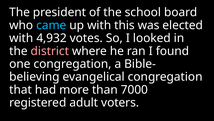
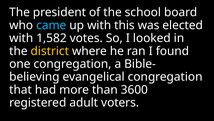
4,932: 4,932 -> 1,582 (52, 38)
district colour: pink -> yellow (50, 51)
7000: 7000 -> 3600 (134, 89)
